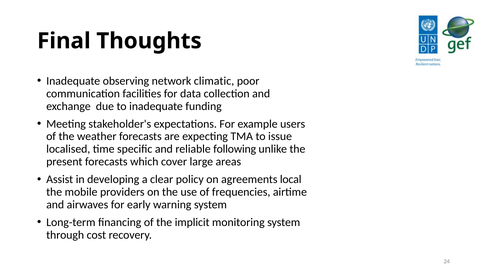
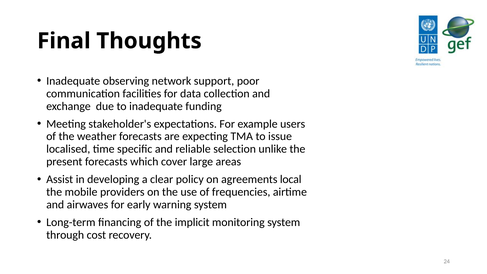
climatic: climatic -> support (214, 81)
following: following -> selection (235, 149)
